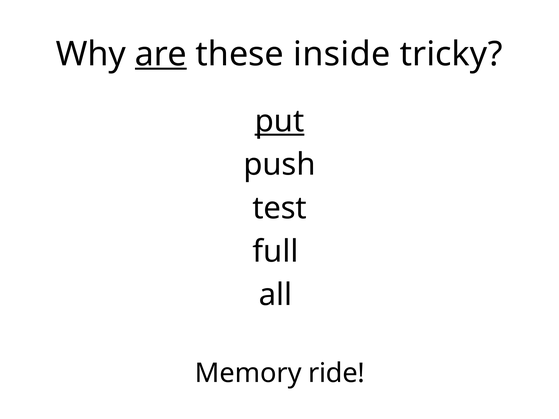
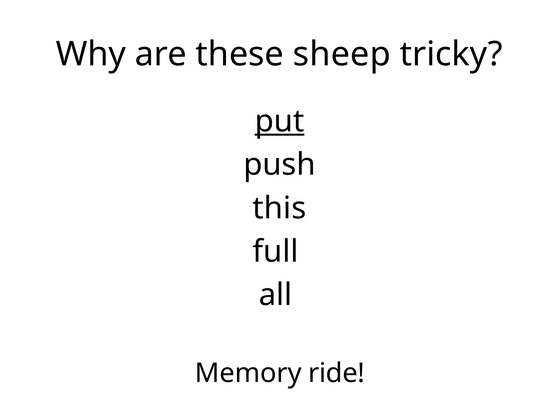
are underline: present -> none (161, 54)
inside: inside -> sheep (342, 54)
test: test -> this (279, 208)
